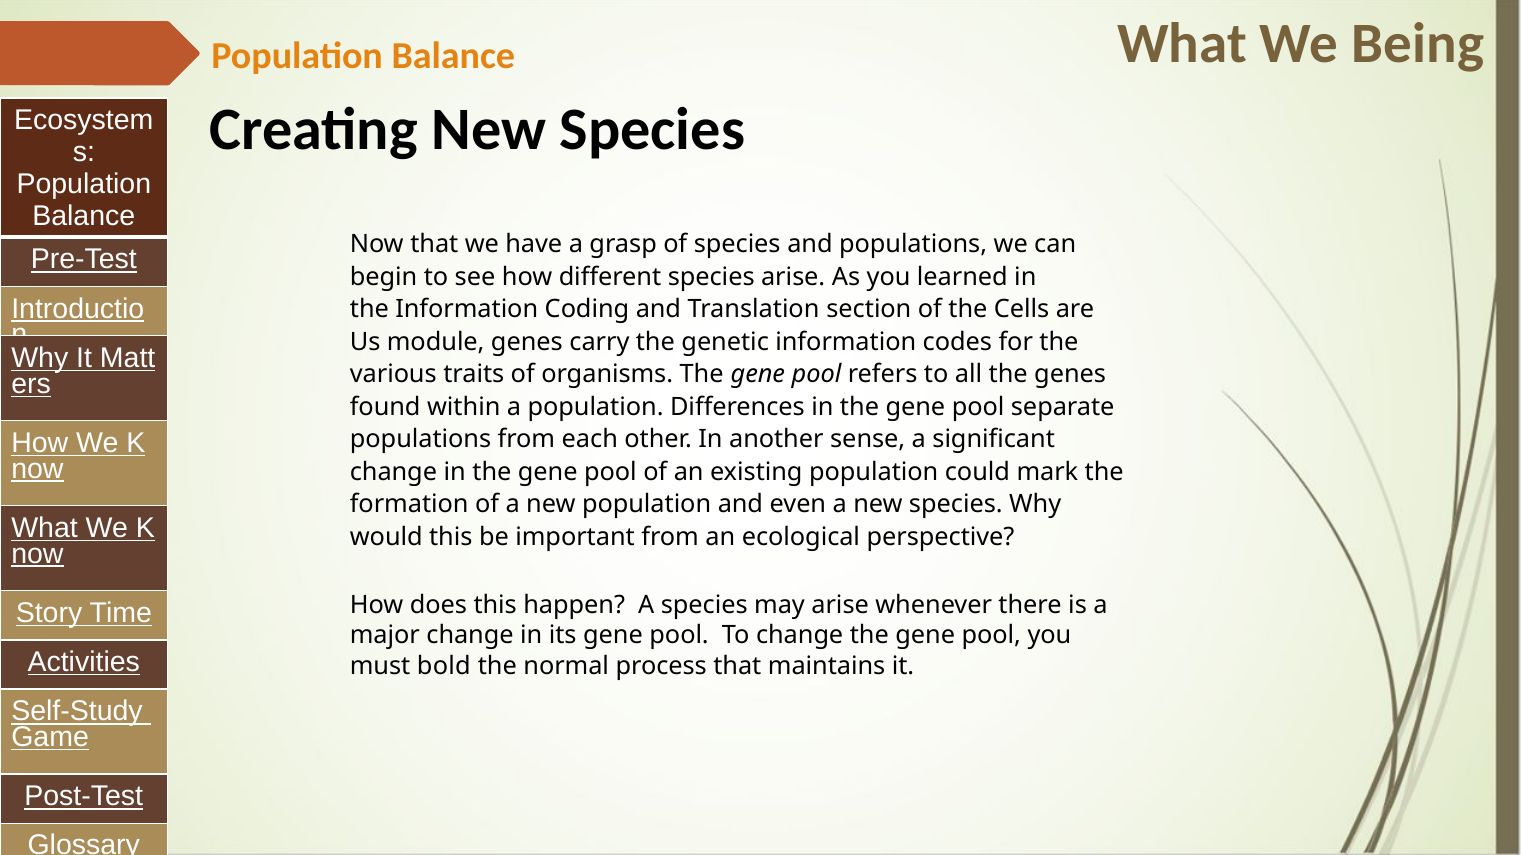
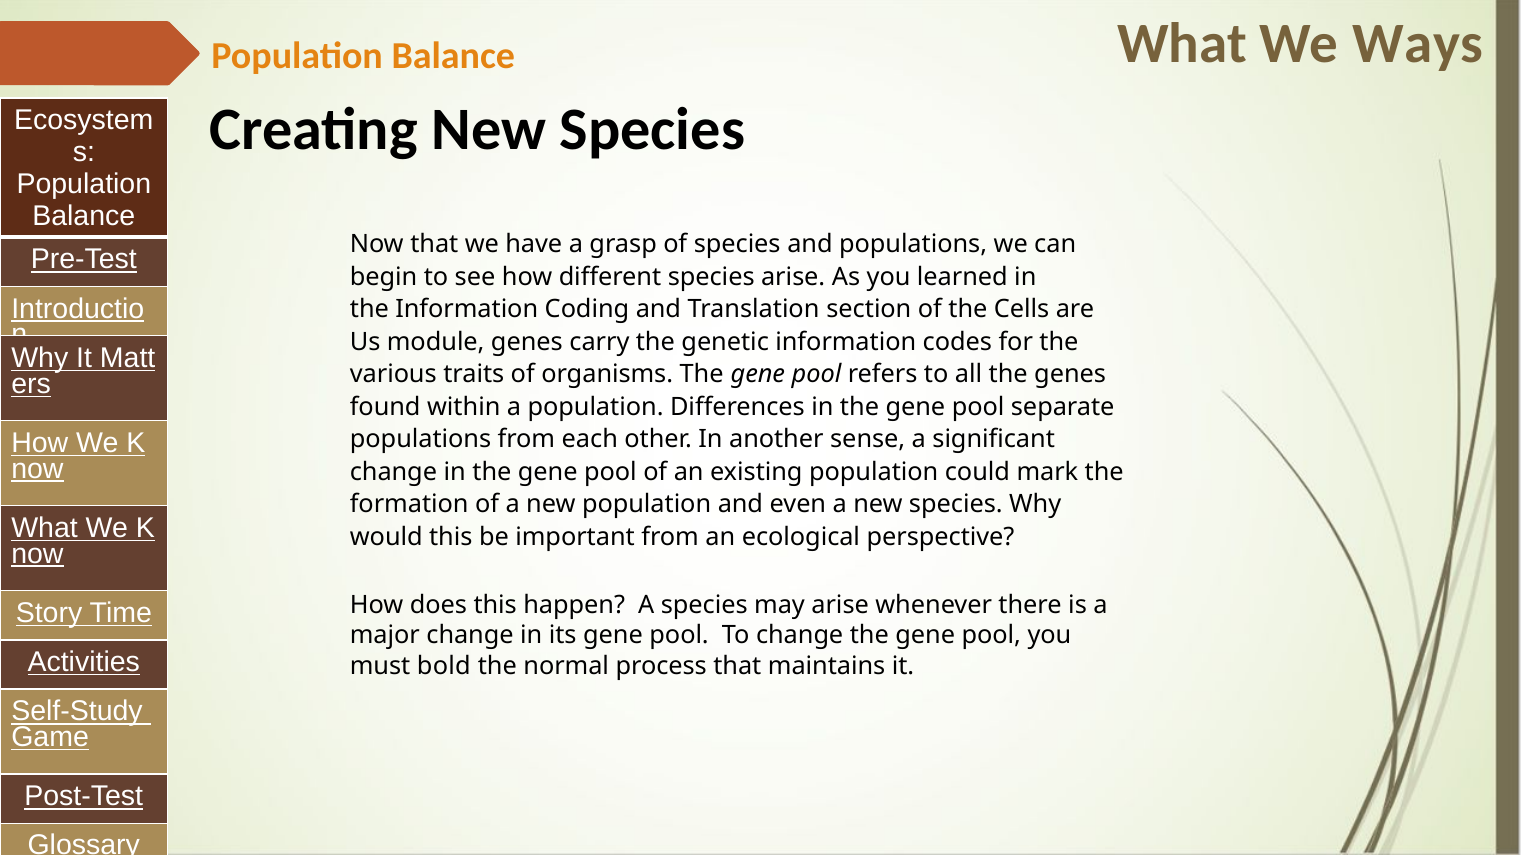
Being: Being -> Ways (1418, 44)
